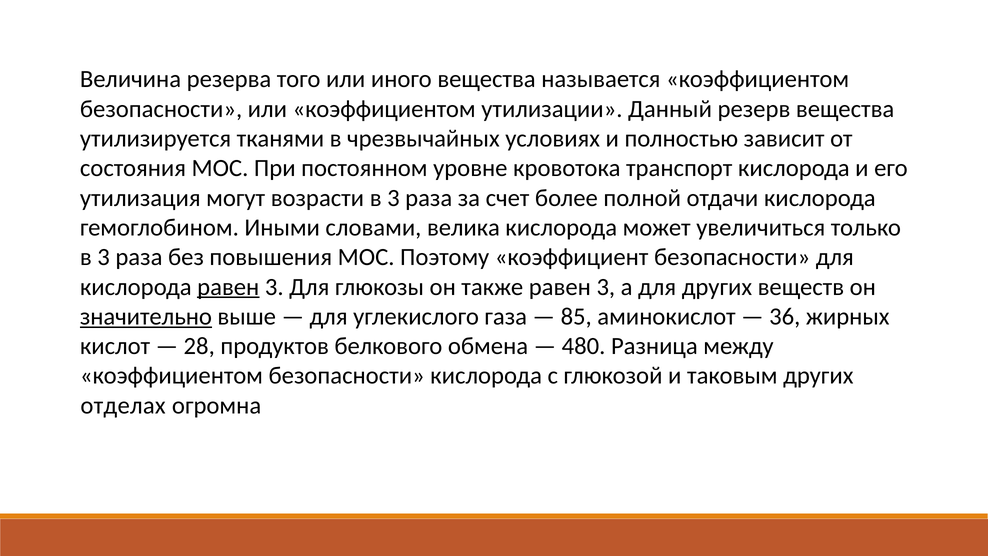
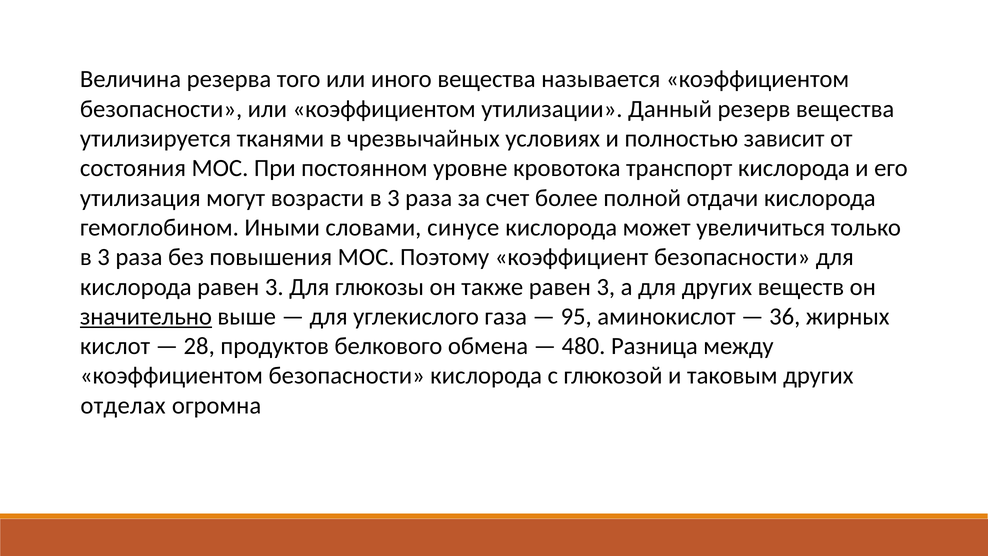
велика: велика -> синусе (463, 227)
равен underline: present -> none (228, 287)
85: 85 -> 95 (576, 316)
